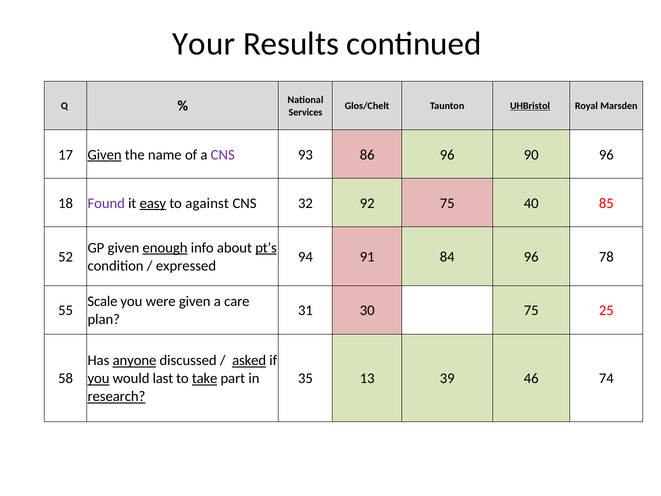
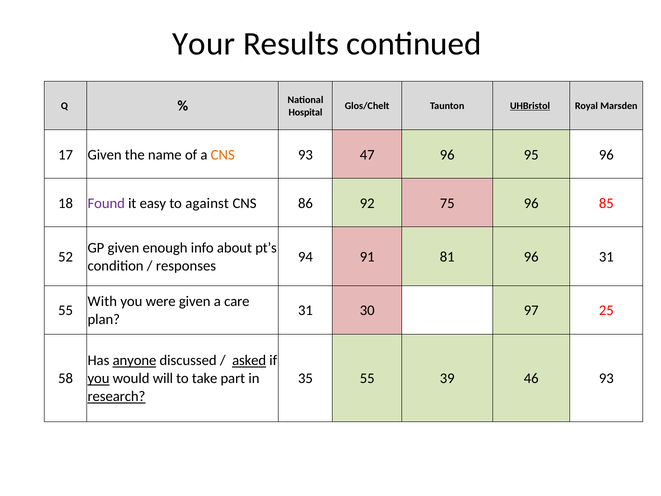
Services: Services -> Hospital (305, 112)
Given underline: present -> none (105, 155)
CNS colour: purple -> orange (223, 155)
86: 86 -> 47 (367, 155)
90: 90 -> 95 (531, 155)
easy underline: present -> none (153, 203)
32: 32 -> 86 (305, 203)
75 40: 40 -> 96 (531, 203)
enough underline: present -> none (165, 248)
pt’s underline: present -> none (266, 248)
84: 84 -> 81 (447, 257)
96 78: 78 -> 31 (606, 257)
expressed: expressed -> responses (186, 266)
Scale: Scale -> With (102, 301)
30 75: 75 -> 97 (531, 310)
last: last -> will (163, 378)
take underline: present -> none (205, 378)
35 13: 13 -> 55 (367, 378)
46 74: 74 -> 93 (606, 378)
